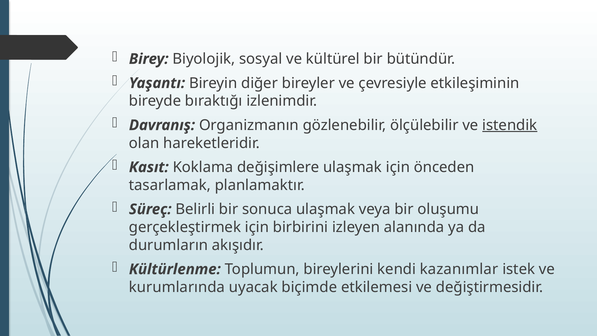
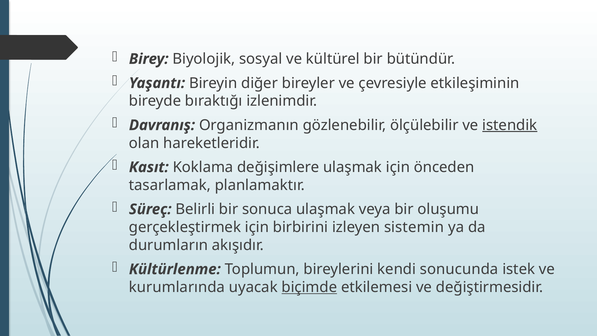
alanında: alanında -> sistemin (414, 227)
kazanımlar: kazanımlar -> sonucunda (459, 269)
biçimde underline: none -> present (309, 287)
